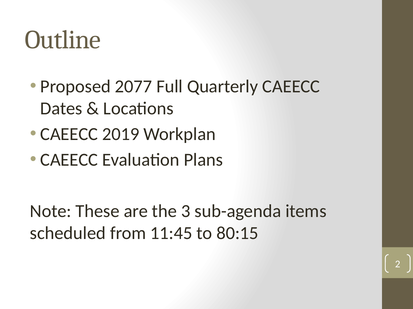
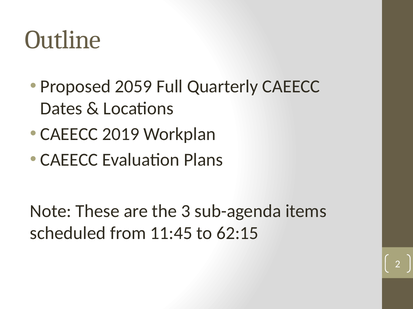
2077: 2077 -> 2059 (134, 87)
80:15: 80:15 -> 62:15 (237, 234)
